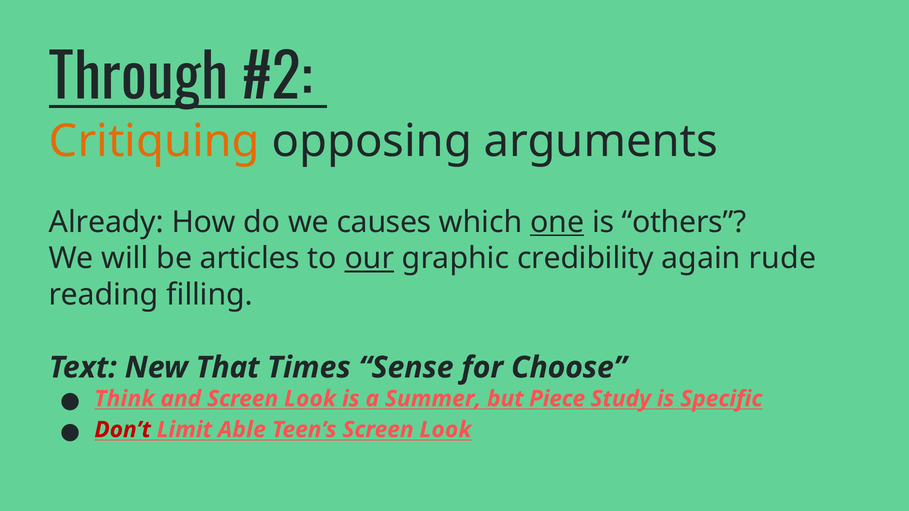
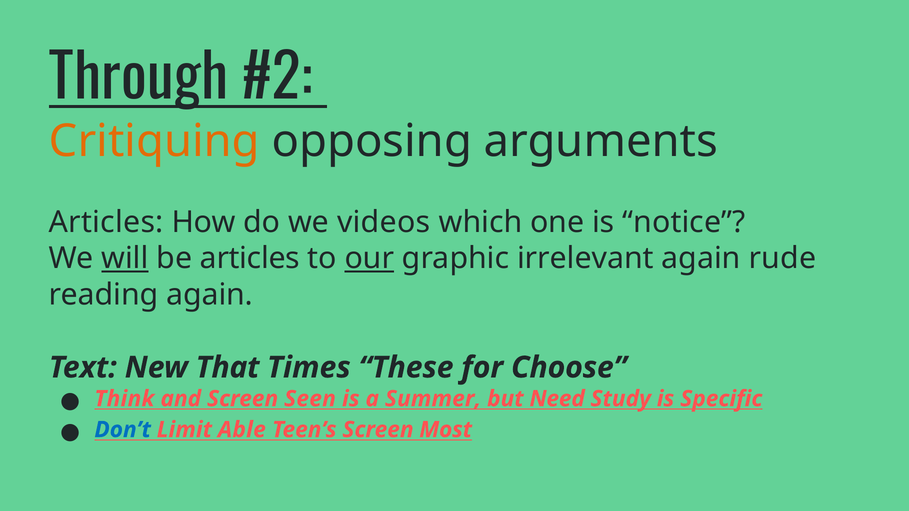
Already: Already -> Articles (106, 222)
causes: causes -> videos (384, 222)
one underline: present -> none (557, 222)
others: others -> notice (684, 222)
will underline: none -> present (125, 259)
credibility: credibility -> irrelevant (585, 259)
reading filling: filling -> again (210, 295)
Sense: Sense -> These (406, 368)
and Screen Look: Look -> Seen (310, 399)
Piece: Piece -> Need (557, 399)
Don’t colour: red -> blue (123, 430)
Teen’s Screen Look: Look -> Most (446, 430)
